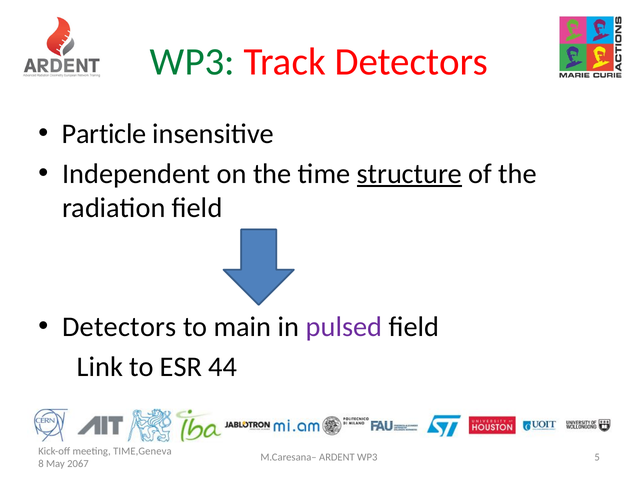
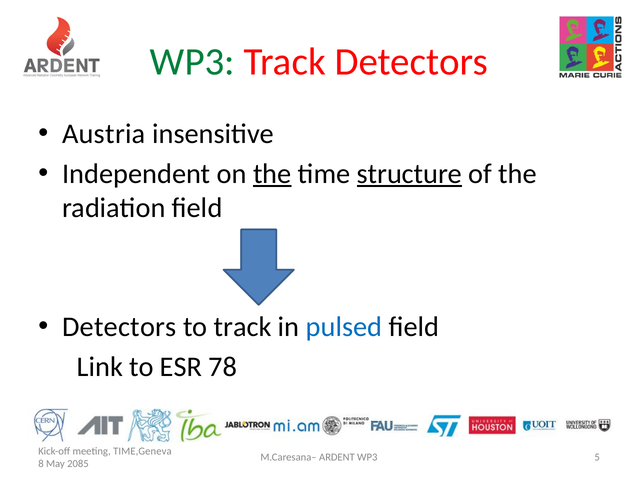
Particle: Particle -> Austria (104, 134)
the underline: none -> present (272, 174)
to main: main -> track (243, 327)
pulsed colour: purple -> blue (344, 327)
44: 44 -> 78 (223, 366)
2067: 2067 -> 2085 (78, 463)
